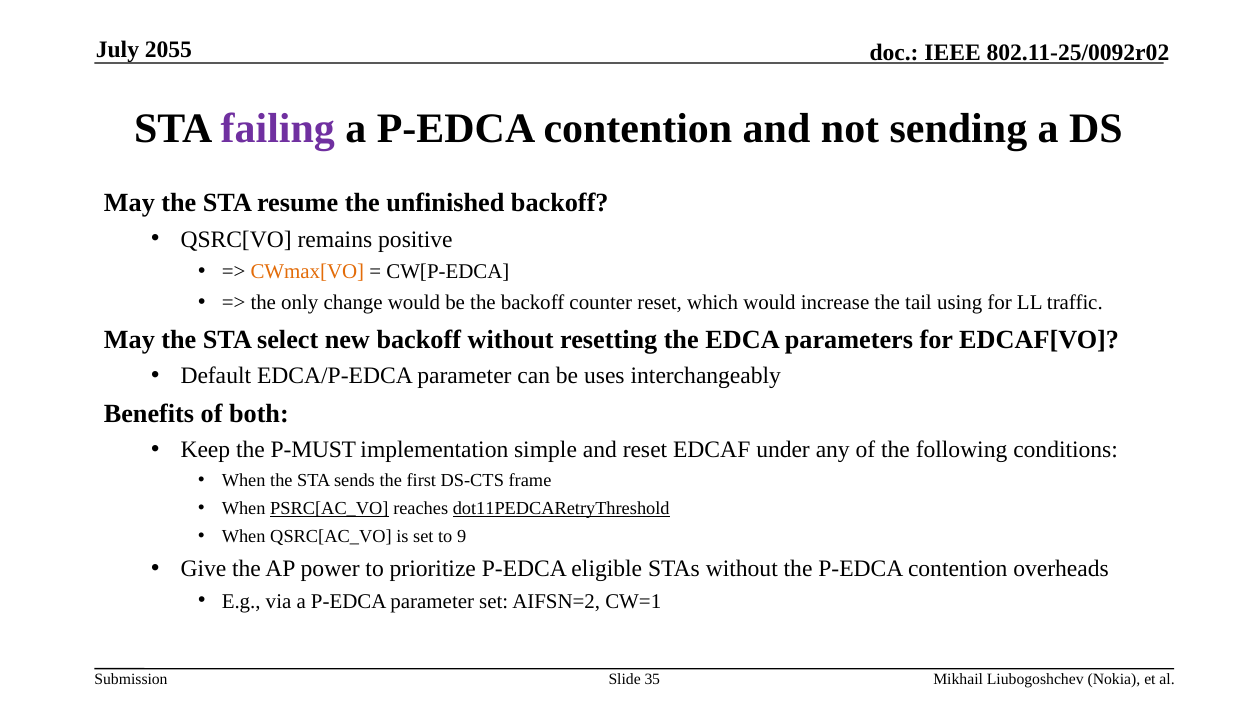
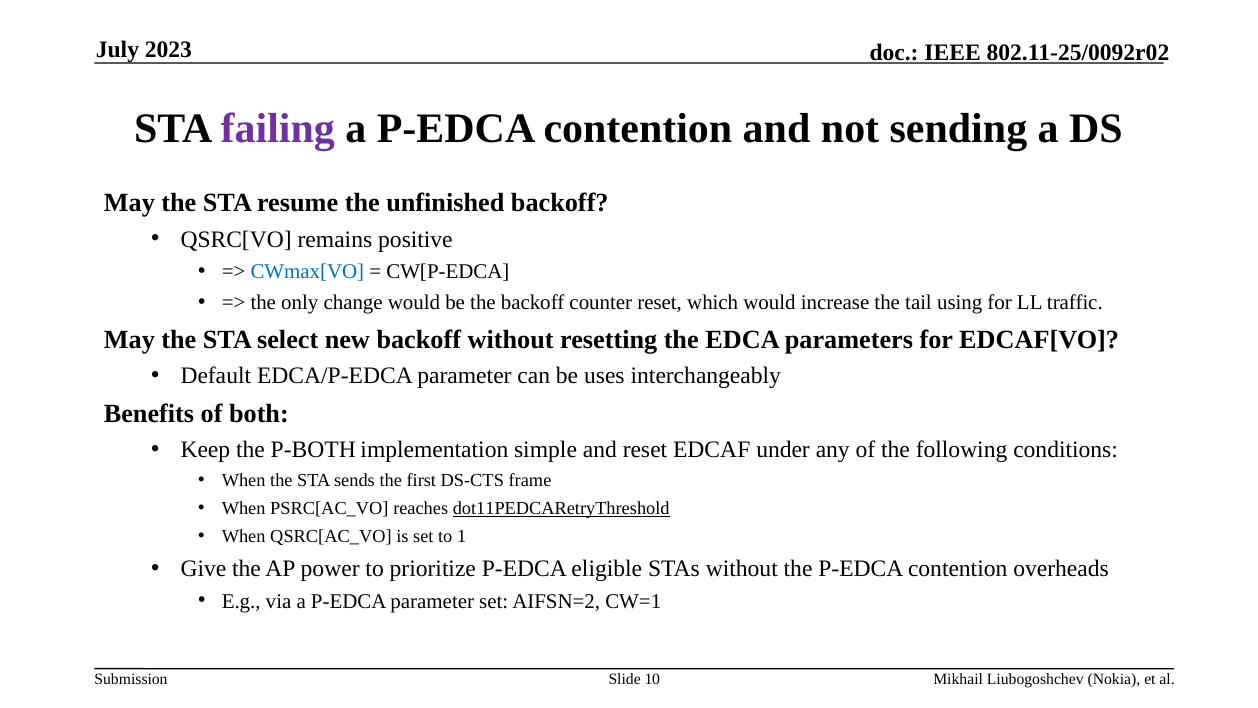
2055: 2055 -> 2023 (168, 50)
CWmax[VO colour: orange -> blue (307, 272)
P-MUST: P-MUST -> P-BOTH (313, 450)
PSRC[AC_VO underline: present -> none (329, 508)
9: 9 -> 1 (462, 536)
35: 35 -> 10 (652, 679)
